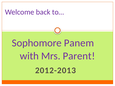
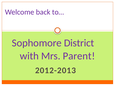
Panem: Panem -> District (79, 43)
